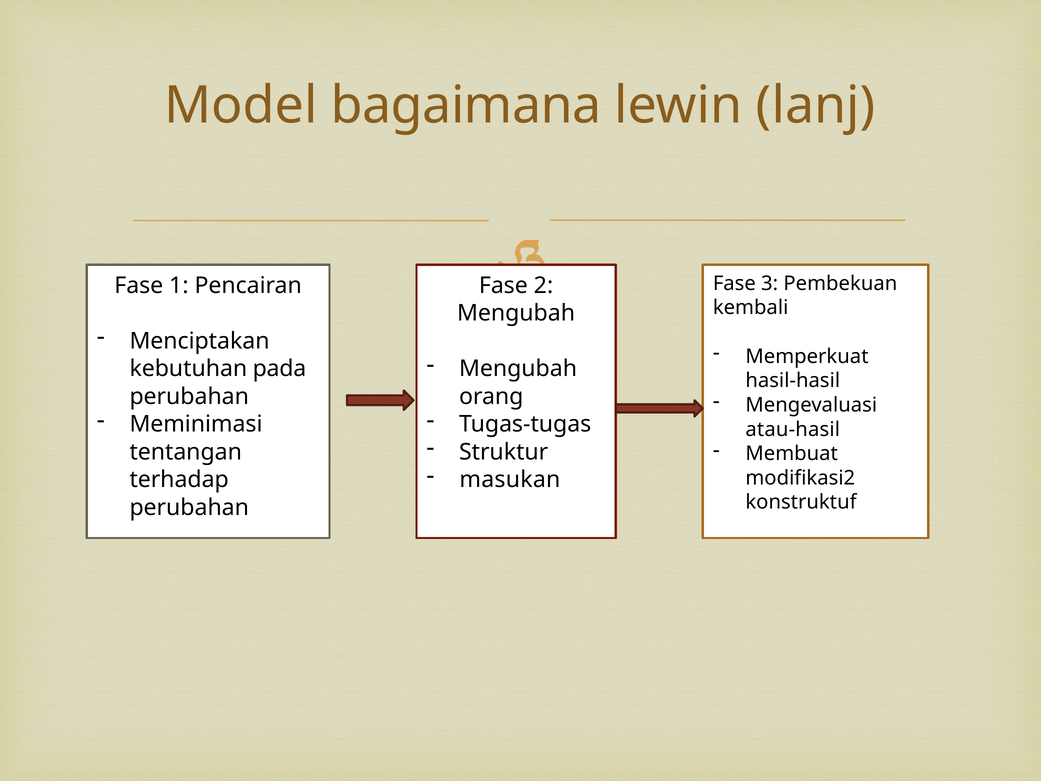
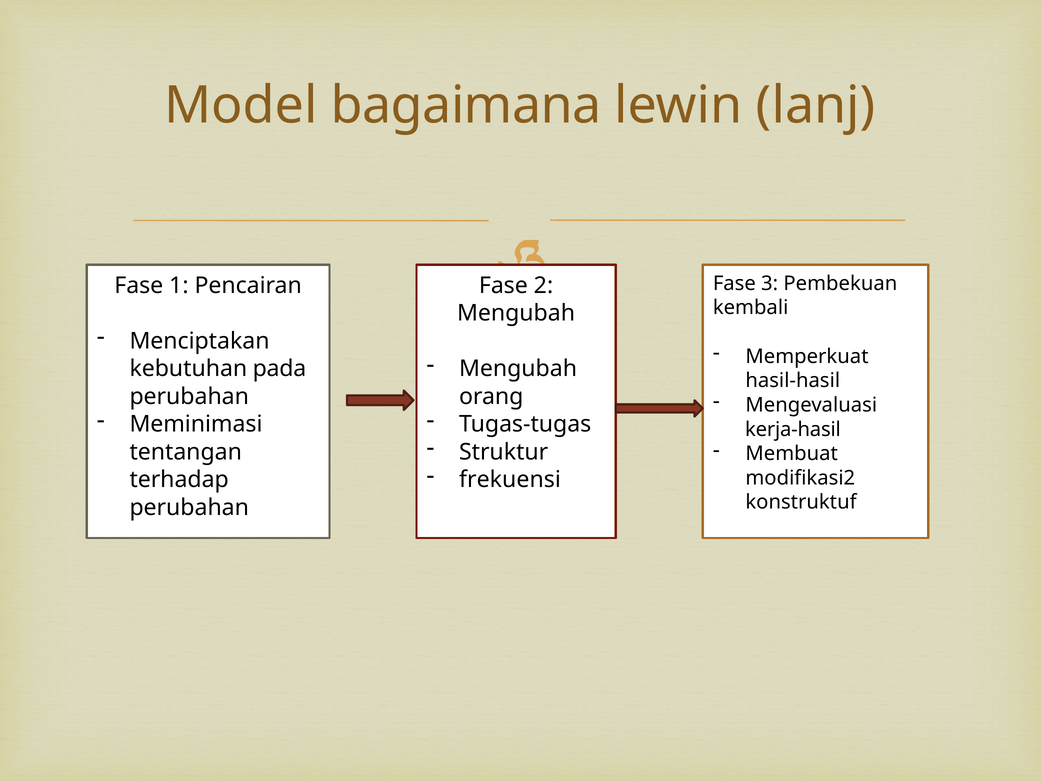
atau-hasil: atau-hasil -> kerja-hasil (793, 429)
masukan: masukan -> frekuensi (510, 480)
